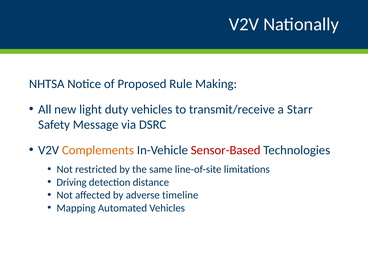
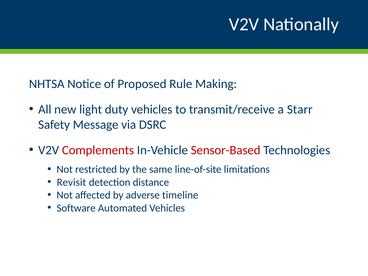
Complements colour: orange -> red (98, 150)
Driving: Driving -> Revisit (71, 182)
Mapping: Mapping -> Software (76, 208)
